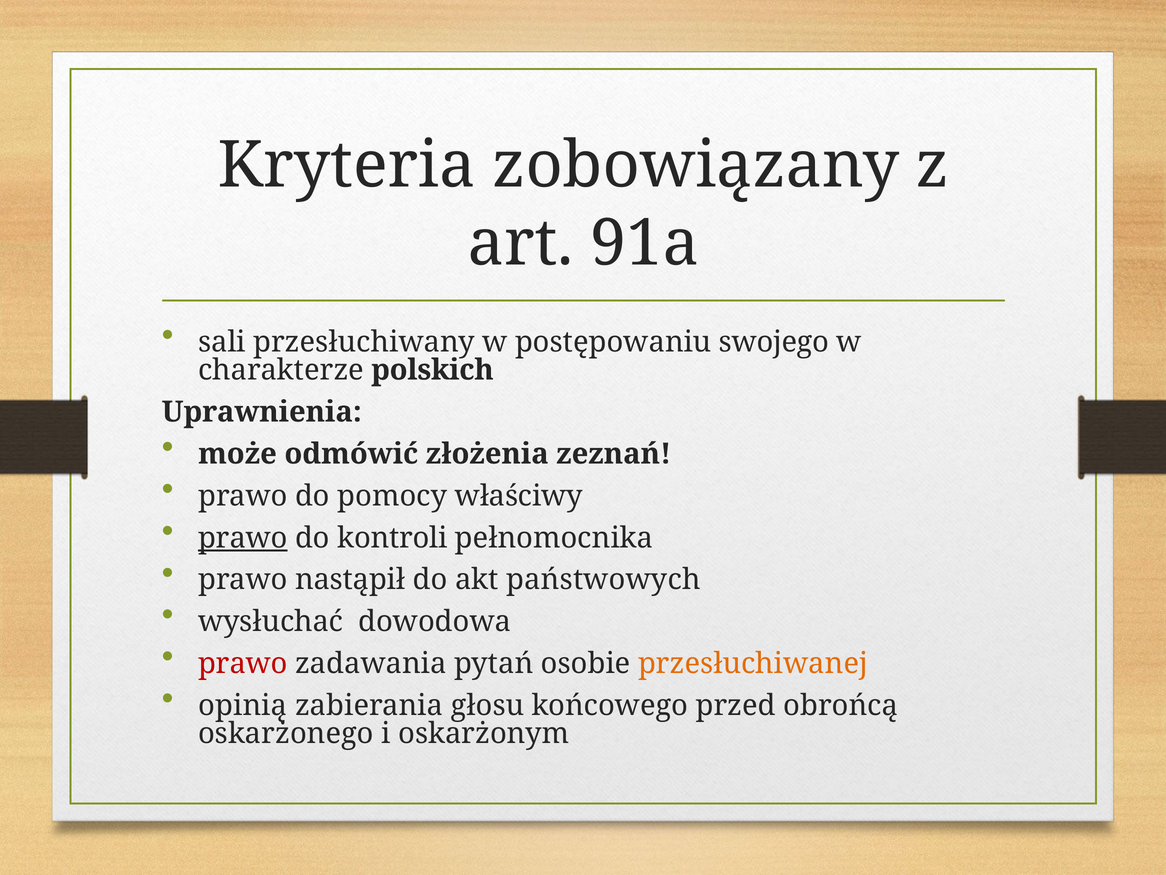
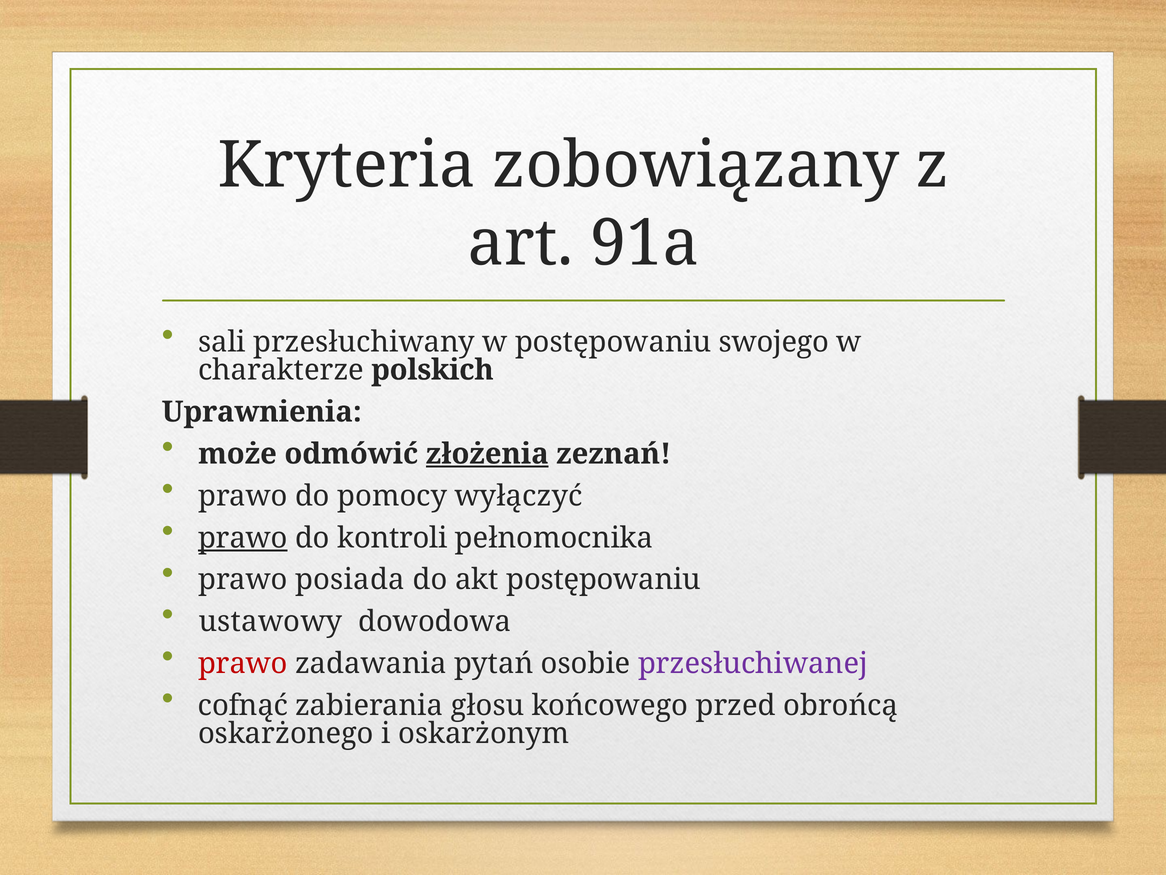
złożenia underline: none -> present (487, 454)
właściwy: właściwy -> wyłączyć (519, 496)
nastąpił: nastąpił -> posiada (350, 580)
akt państwowych: państwowych -> postępowaniu (604, 580)
wysłuchać: wysłuchać -> ustawowy (271, 621)
przesłuchiwanej colour: orange -> purple (753, 663)
opinią: opinią -> cofnąć (243, 705)
